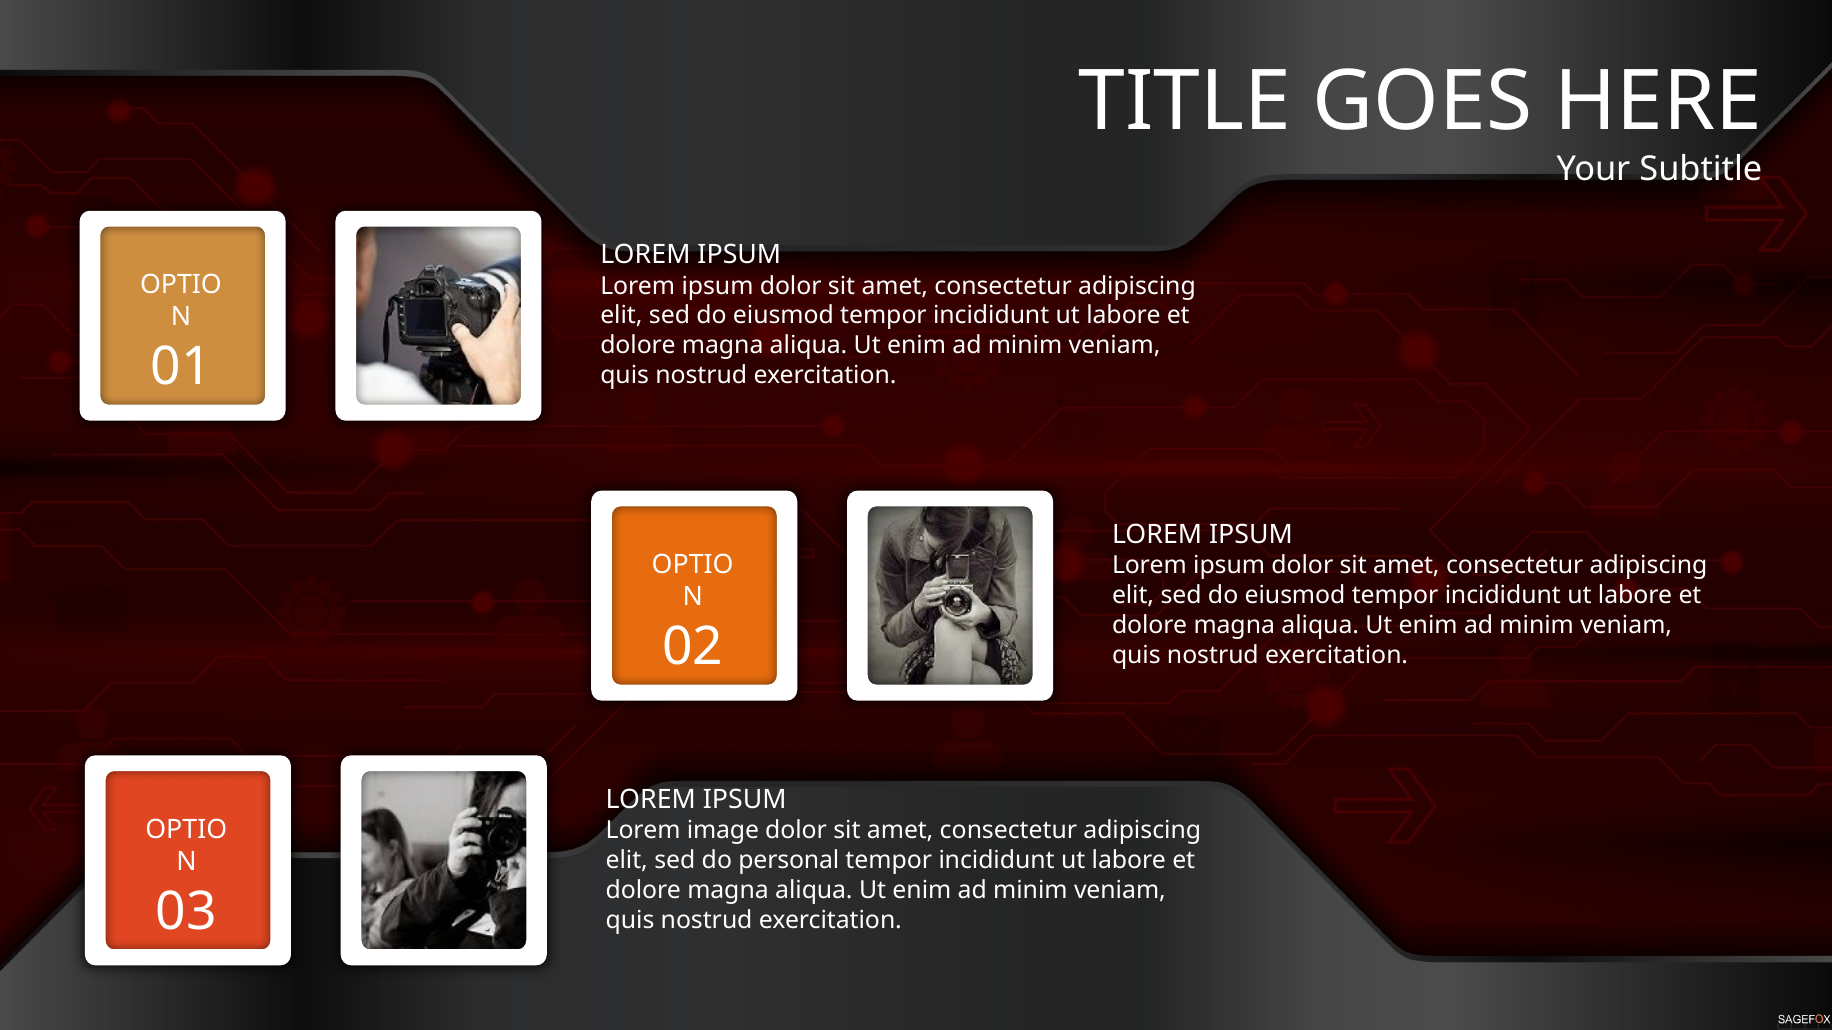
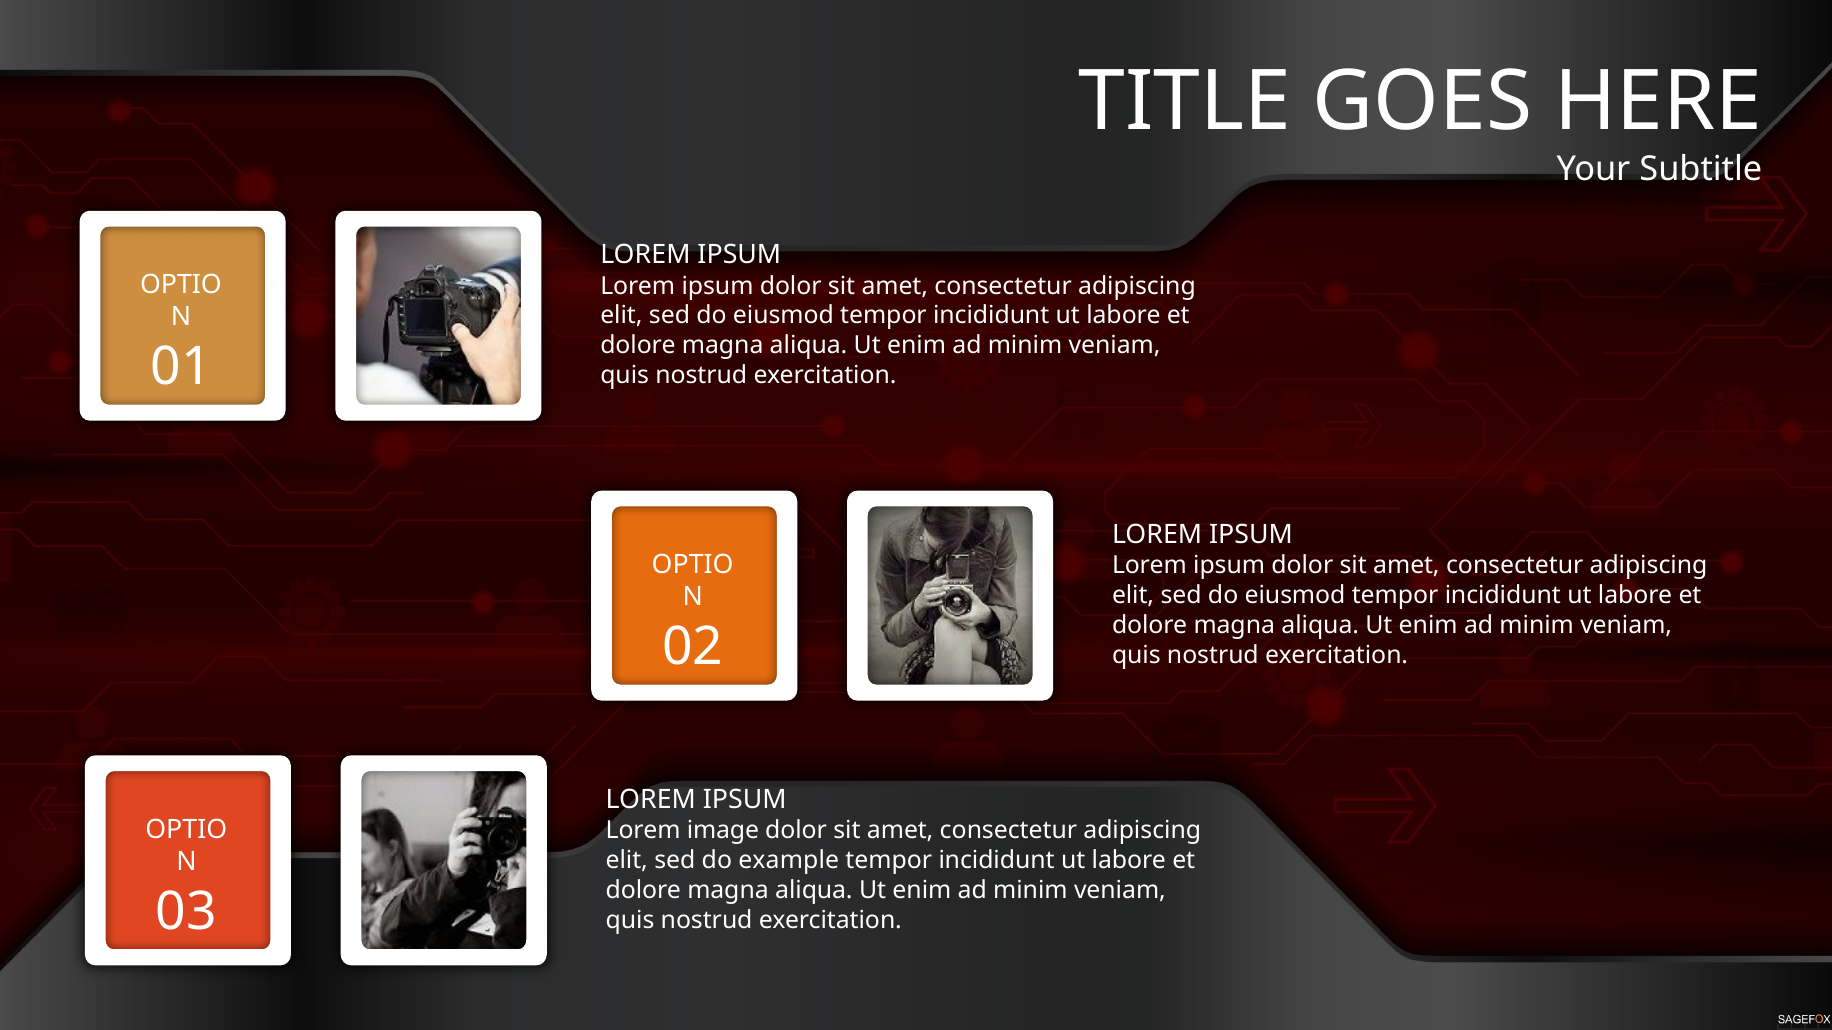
personal: personal -> example (789, 861)
